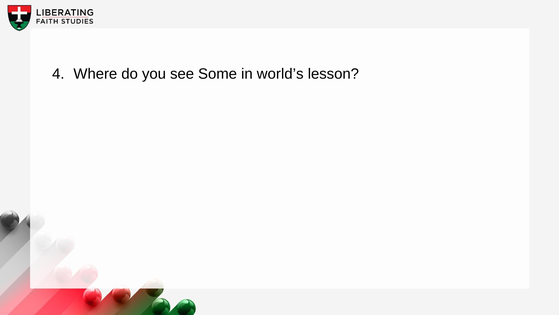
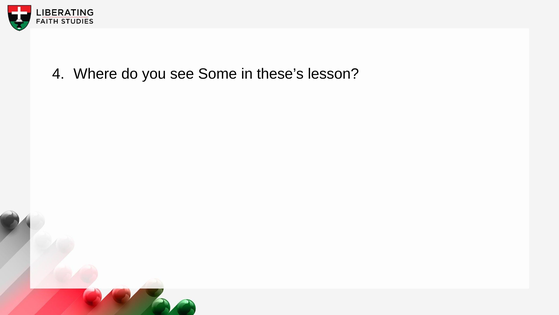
world’s: world’s -> these’s (280, 74)
